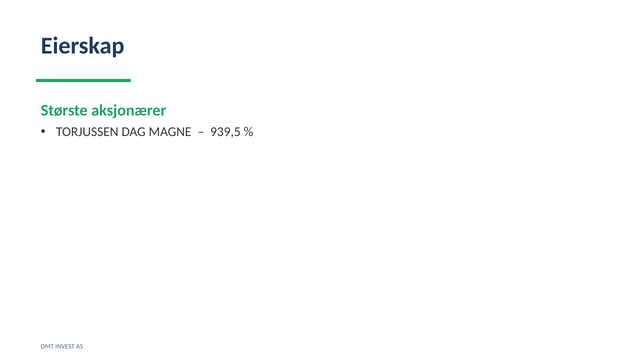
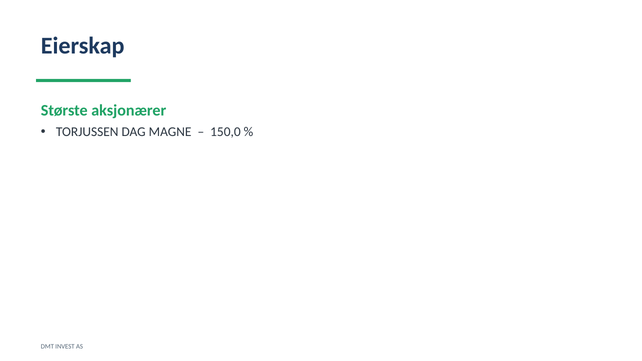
939,5: 939,5 -> 150,0 (225, 132)
